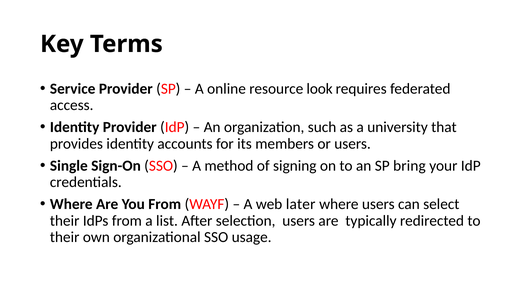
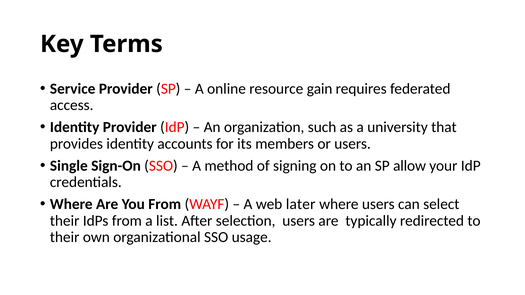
look: look -> gain (320, 89)
bring: bring -> allow (410, 166)
